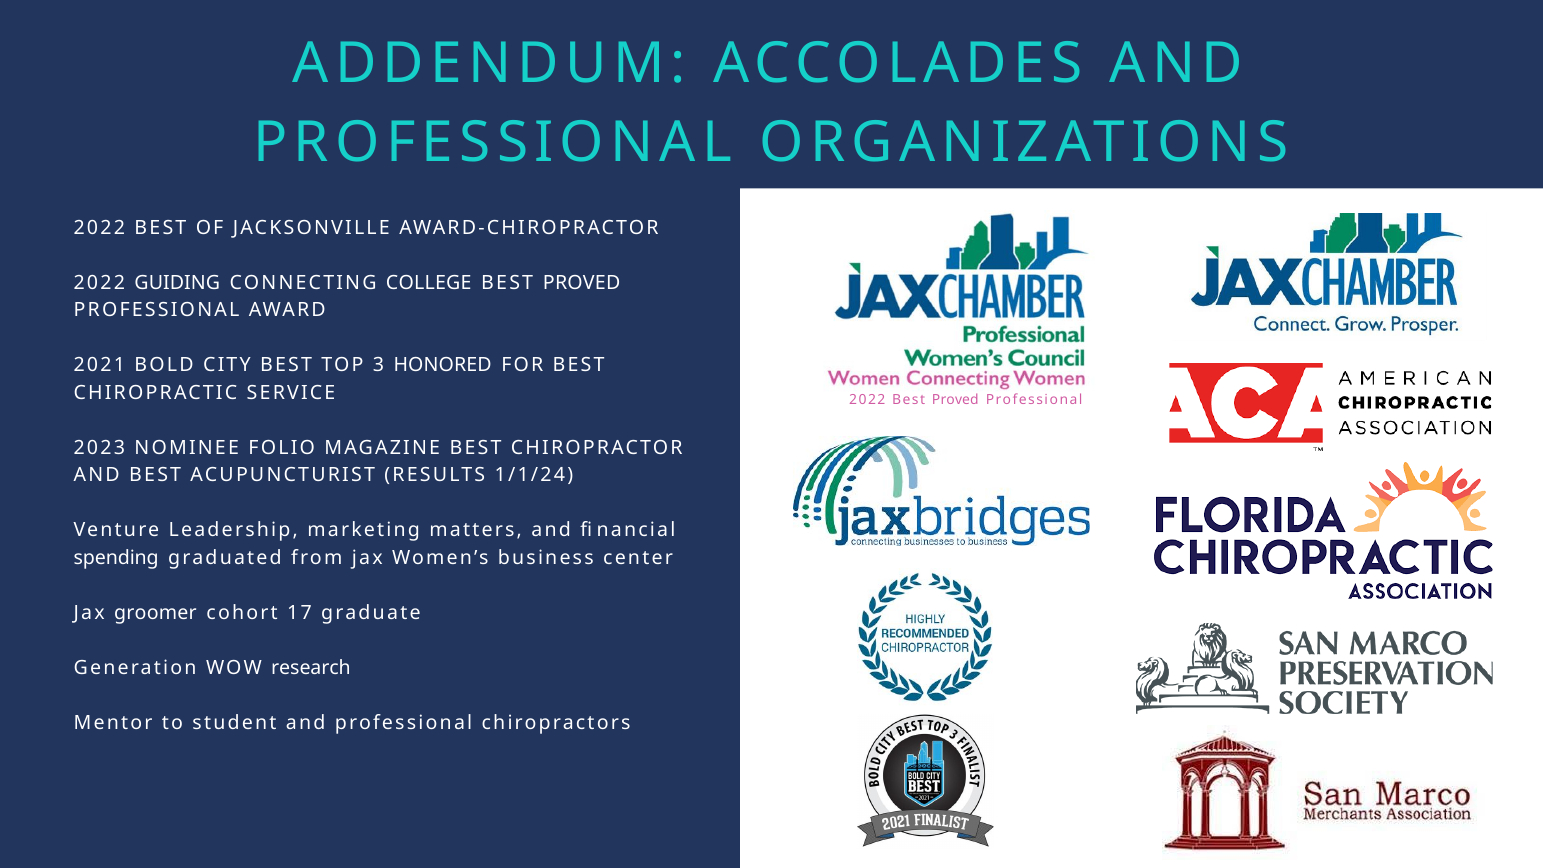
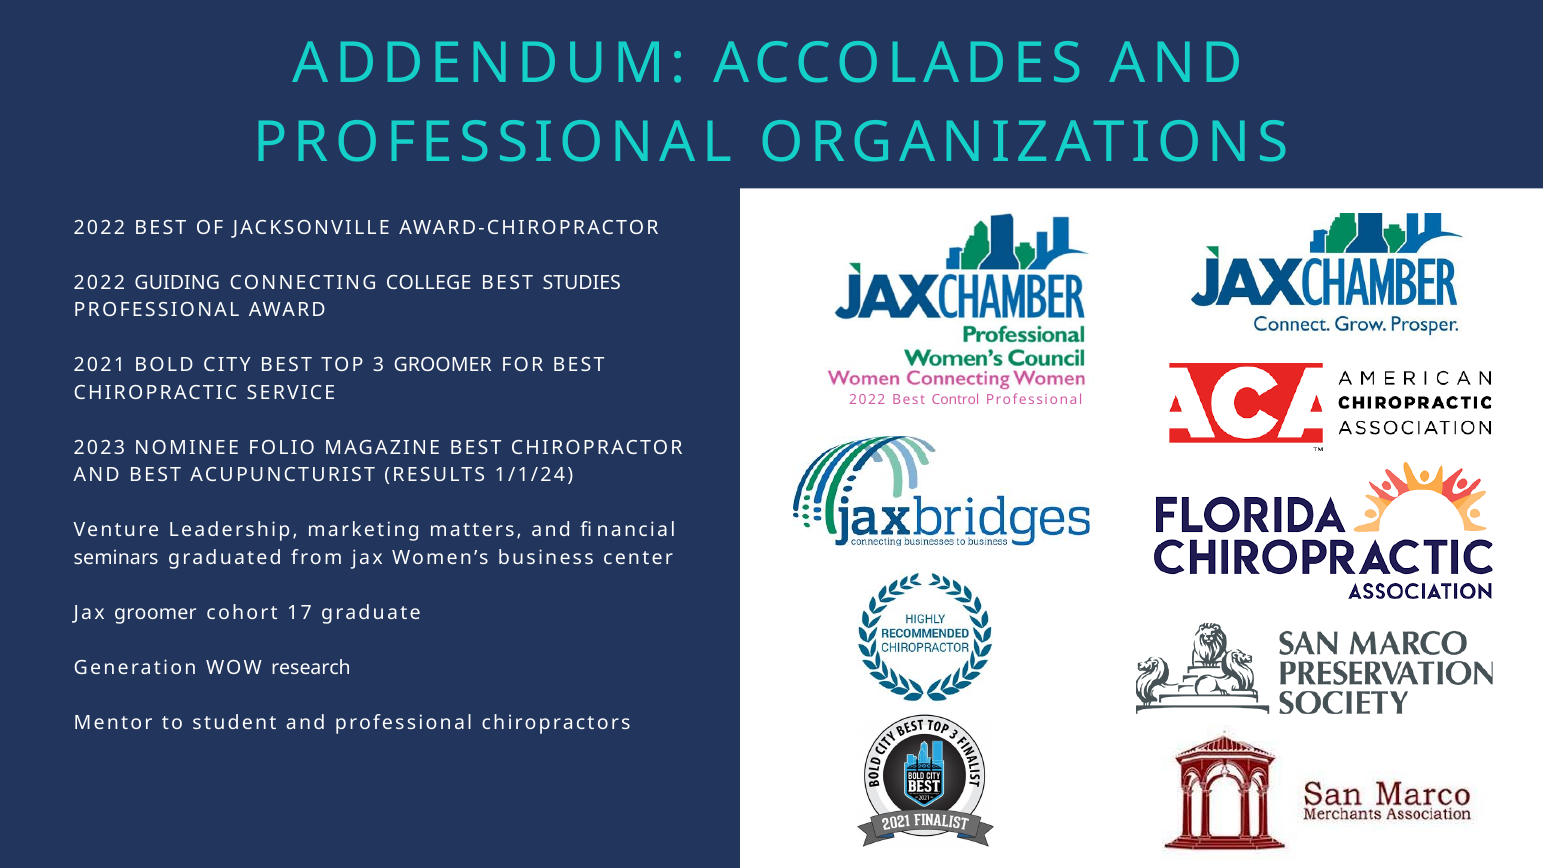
PROVED: PROVED -> STUDIES (582, 283)
3 HONORED: HONORED -> GROOMER (443, 365)
2022 Best Proved: Proved -> Control (956, 400)
spending: spending -> seminars (116, 558)
